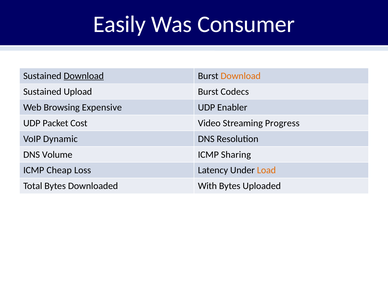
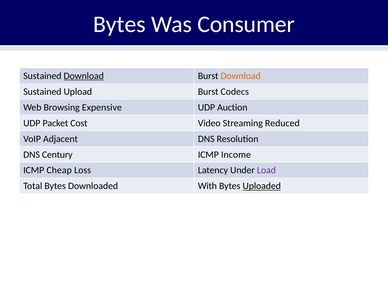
Easily: Easily -> Bytes (119, 24)
Enabler: Enabler -> Auction (232, 107)
Progress: Progress -> Reduced (282, 123)
Dynamic: Dynamic -> Adjacent (60, 139)
Volume: Volume -> Century (57, 155)
Sharing: Sharing -> Income (236, 155)
Load colour: orange -> purple (266, 170)
Uploaded underline: none -> present (262, 186)
